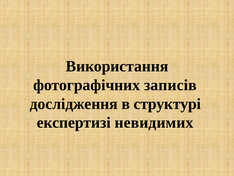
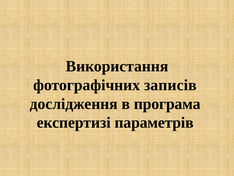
структурі: структурі -> програма (167, 104)
невидимих: невидимих -> параметрів (154, 122)
